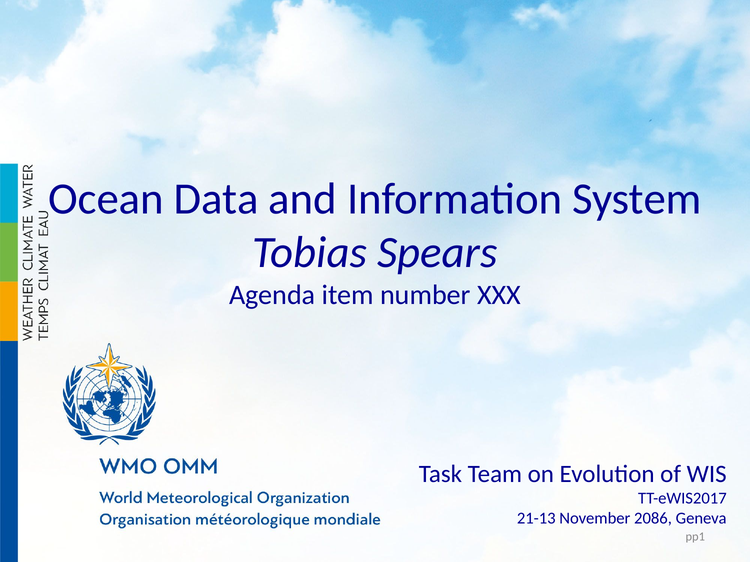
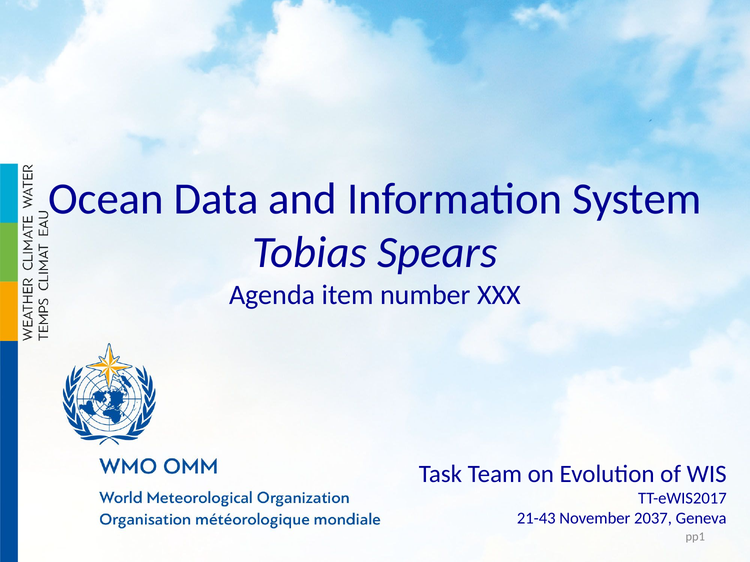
21-13: 21-13 -> 21-43 (536, 519)
2086: 2086 -> 2037 (653, 519)
